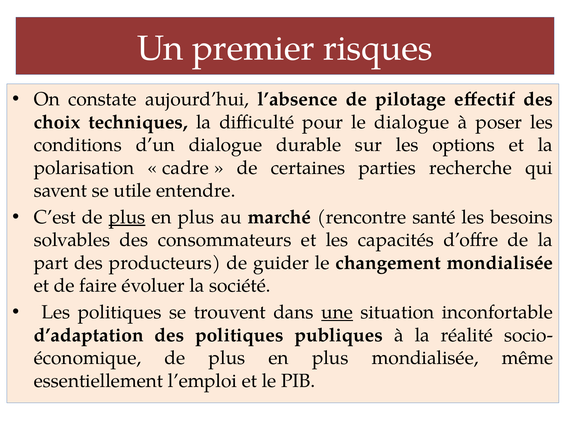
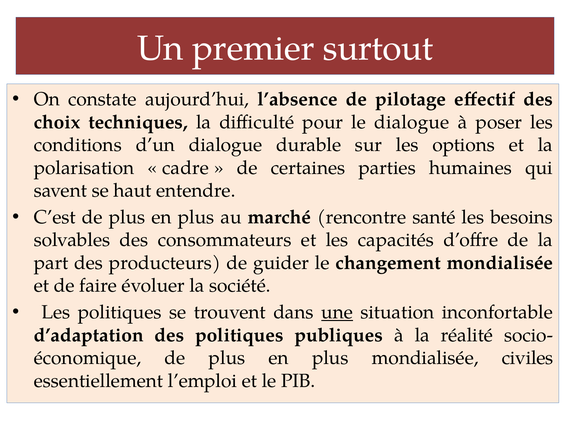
risques: risques -> surtout (378, 48)
recherche: recherche -> humaines (470, 168)
utile: utile -> haut (132, 190)
plus underline: present -> none (127, 217)
même: même -> civiles (528, 358)
